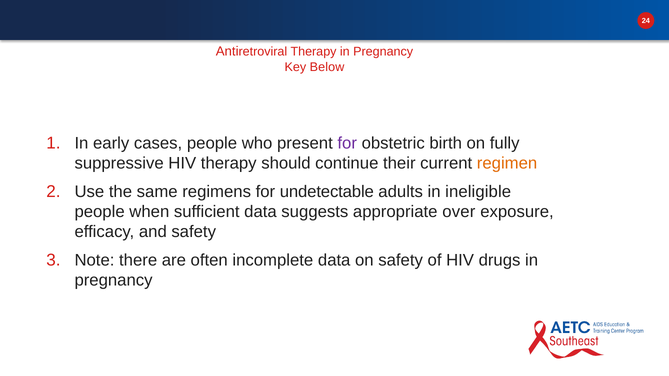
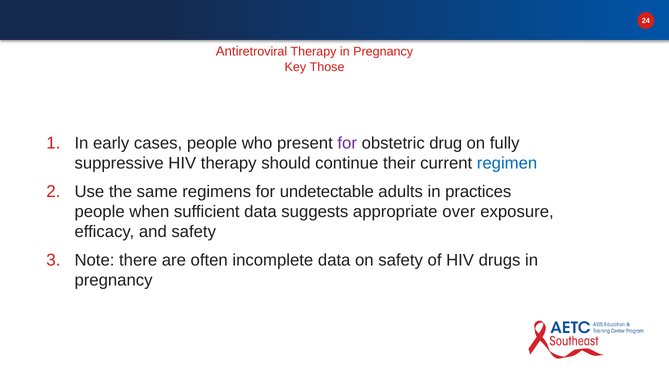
Below: Below -> Those (327, 67)
birth: birth -> drug (446, 143)
regimen colour: orange -> blue (507, 164)
ineligible: ineligible -> practices (478, 192)
